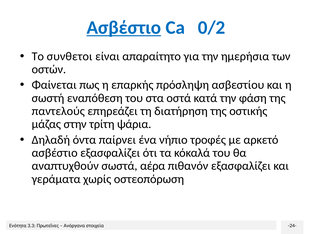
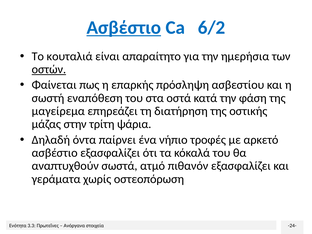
0/2: 0/2 -> 6/2 (212, 28)
συνθετοι: συνθετοι -> κουταλιά (70, 56)
οστών underline: none -> present (49, 69)
παντελούς: παντελούς -> μαγείρεμα (58, 111)
αέρα: αέρα -> ατμό (153, 166)
